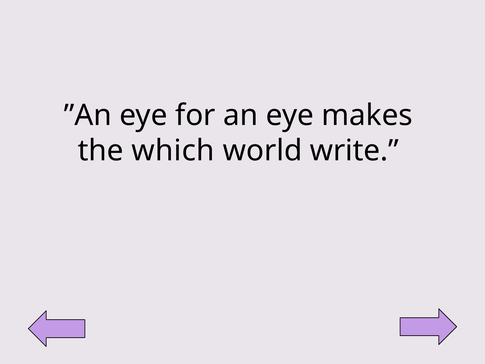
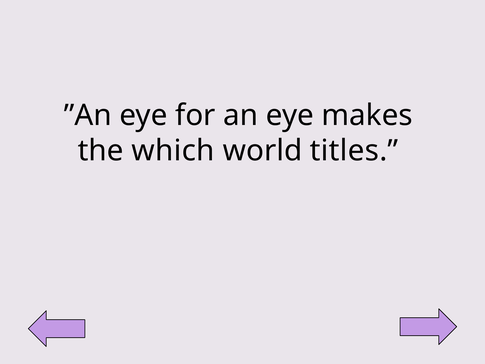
write: write -> titles (354, 151)
